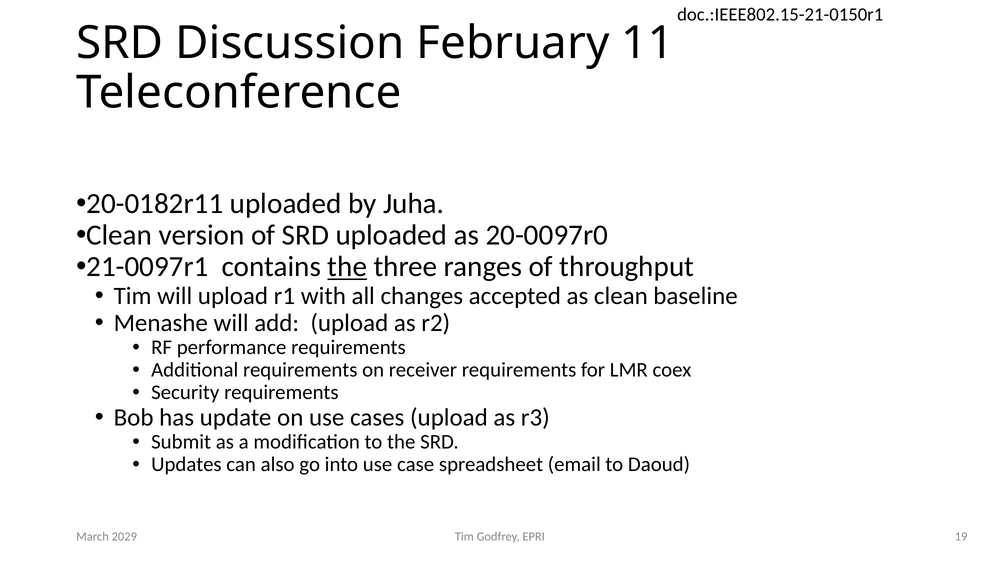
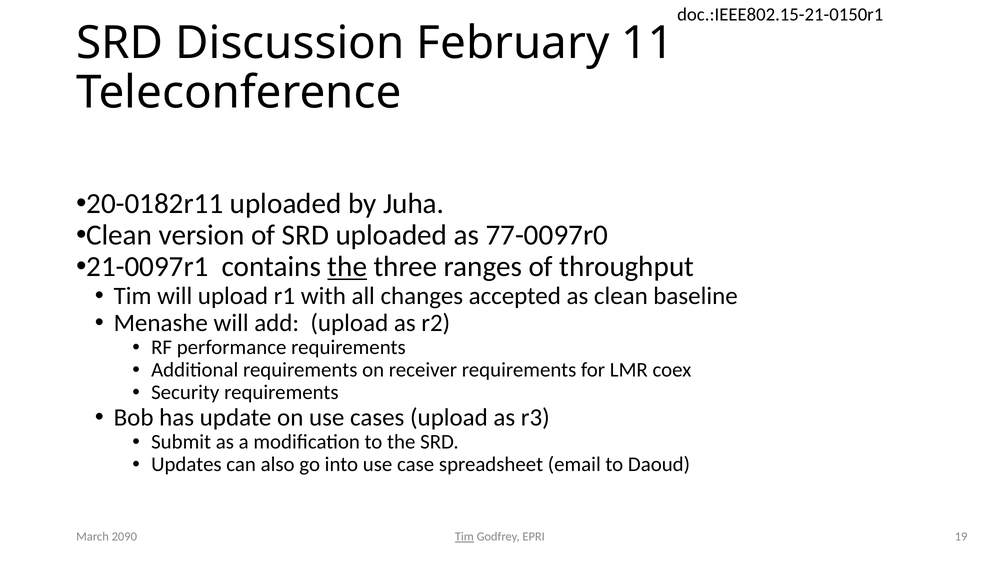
20-0097r0: 20-0097r0 -> 77-0097r0 (547, 235)
Tim underline: none -> present (464, 537)
2029: 2029 -> 2090 (124, 537)
